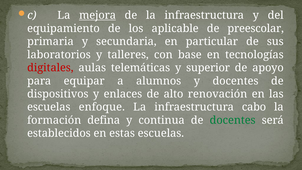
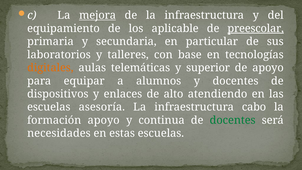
preescolar underline: none -> present (256, 28)
digitales colour: red -> orange (50, 68)
renovación: renovación -> atendiendo (218, 94)
enfoque: enfoque -> asesoría (102, 107)
formación defina: defina -> apoyo (104, 120)
establecidos: establecidos -> necesidades (59, 133)
